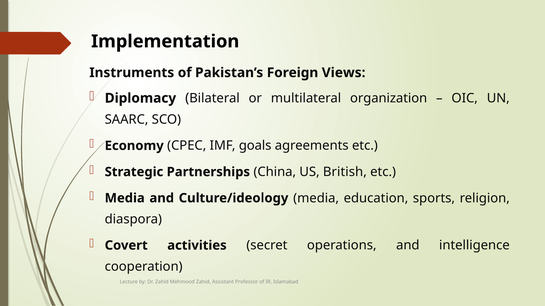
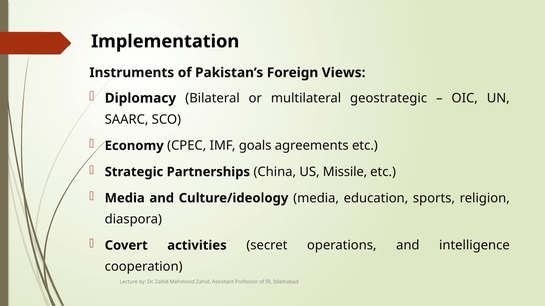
organization: organization -> geostrategic (389, 98)
British: British -> Missile (345, 172)
